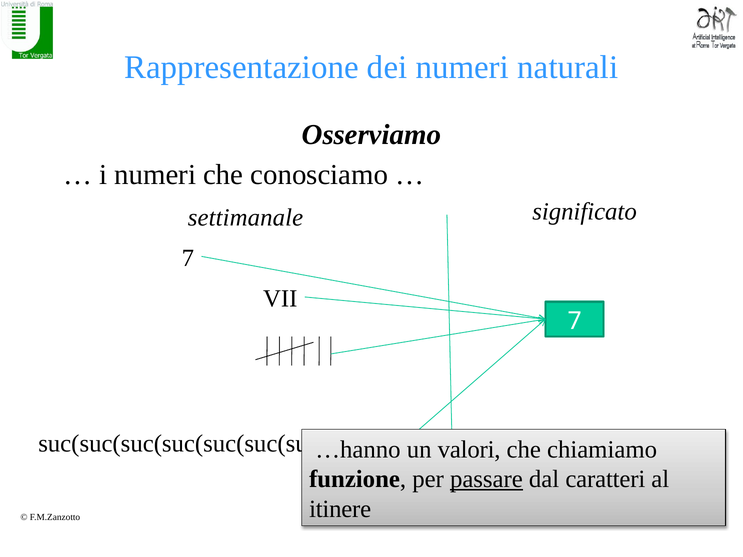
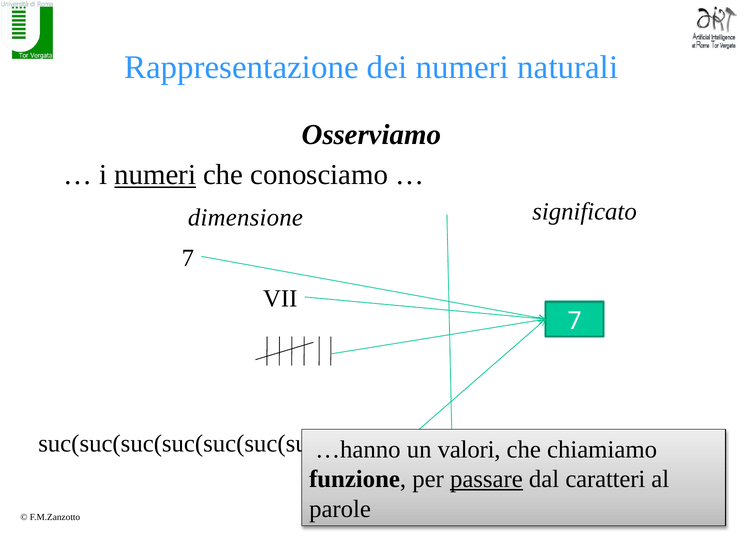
numeri underline: none -> present (155, 175)
settimanale: settimanale -> dimensione (245, 218)
itinere: itinere -> parole (340, 509)
